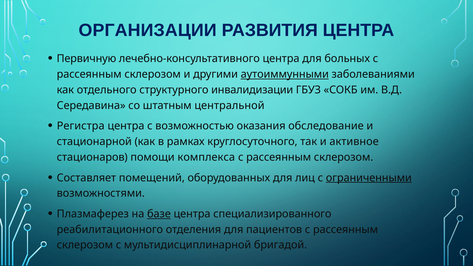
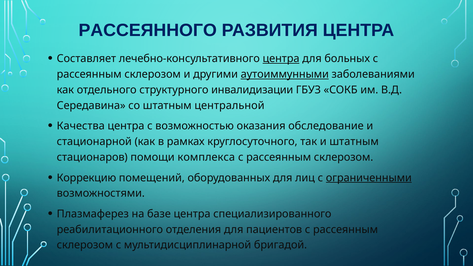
ОРГАНИЗАЦИИ: ОРГАНИЗАЦИИ -> РАССЕЯННОГО (148, 30)
Первичную: Первичную -> Составляет (86, 59)
центра underline: none -> present (281, 59)
Регистра: Регистра -> Качества (81, 126)
и активное: активное -> штатным (354, 142)
Составляет: Составляет -> Коррекцию (86, 178)
базе underline: present -> none (159, 214)
